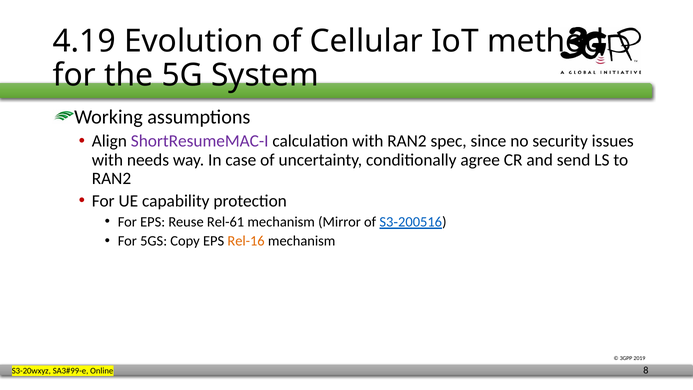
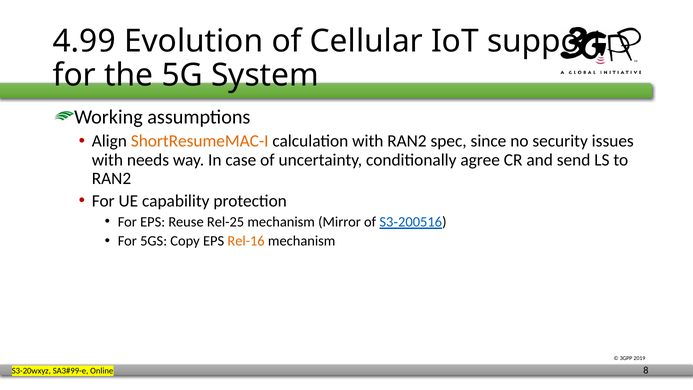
4.19: 4.19 -> 4.99 (84, 41)
method: method -> support (546, 41)
ShortResumeMAC-I colour: purple -> orange (200, 141)
Rel-61: Rel-61 -> Rel-25 (226, 222)
